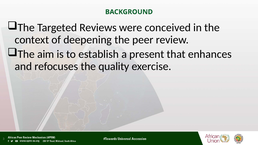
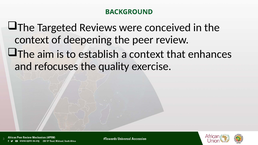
a present: present -> context (147, 54)
